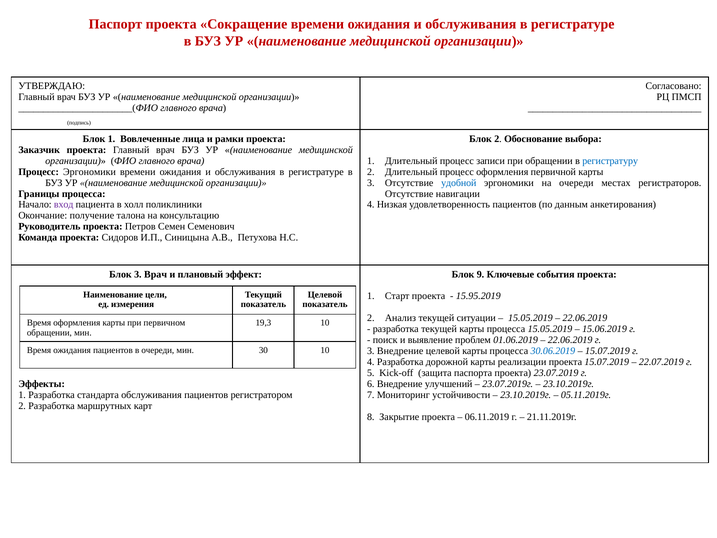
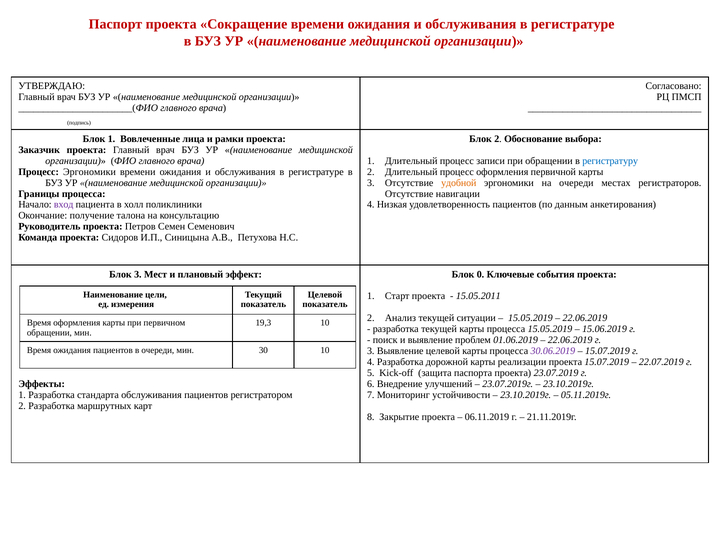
удобной colour: blue -> orange (459, 183)
3 Врач: Врач -> Мест (156, 274)
9: 9 -> 0 (481, 274)
15.95.2019: 15.95.2019 -> 15.05.2011 (478, 296)
3 Внедрение: Внедрение -> Выявление (400, 351)
30.06.2019 colour: blue -> purple (553, 351)
